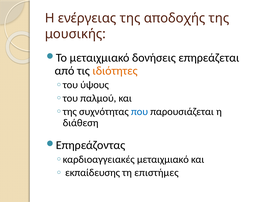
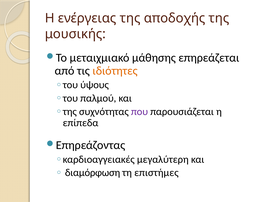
δονήσεις: δονήσεις -> μάθησης (154, 58)
που colour: blue -> purple (139, 111)
διάθεση: διάθεση -> επίπεδα (81, 123)
μεταιχμιακό: μεταιχμιακό -> μεγαλύτερη (163, 159)
εκπαίδευσης: εκπαίδευσης -> διαμόρφωση (93, 173)
